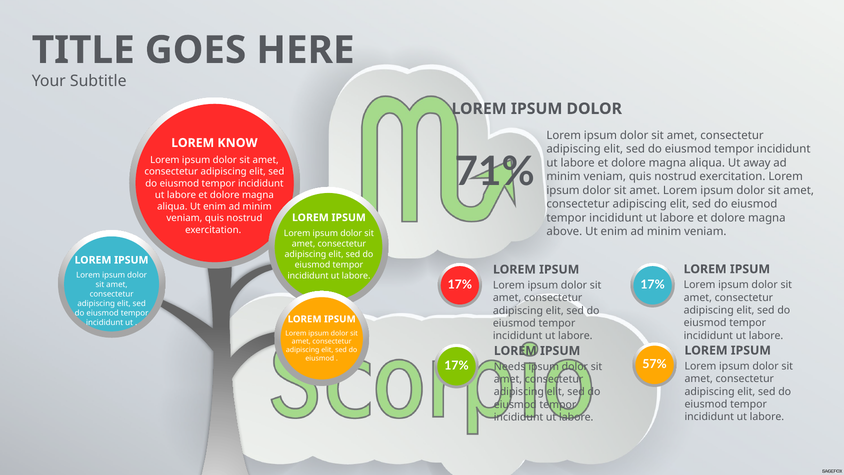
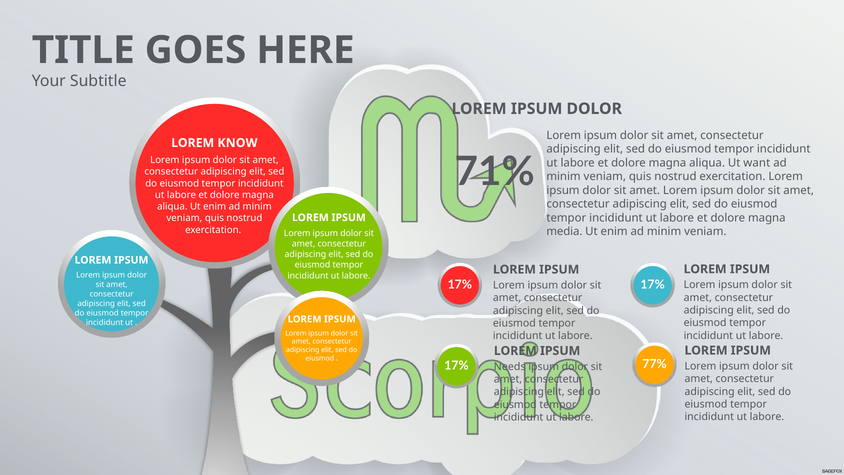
away: away -> want (757, 163)
above: above -> media (564, 231)
57%: 57% -> 77% (655, 364)
